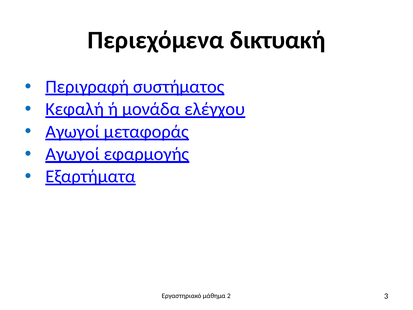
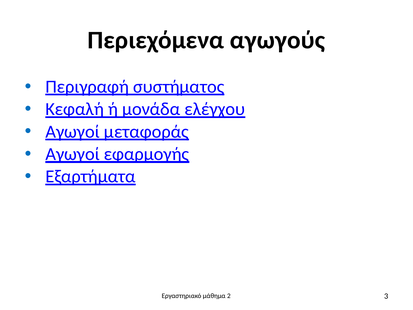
δικτυακή: δικτυακή -> αγωγούς (277, 40)
